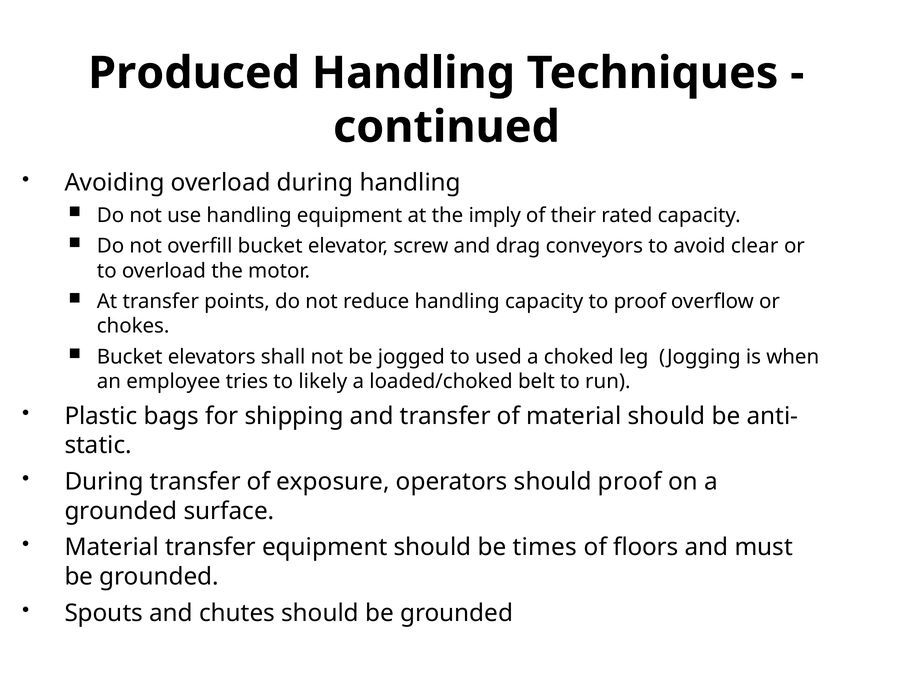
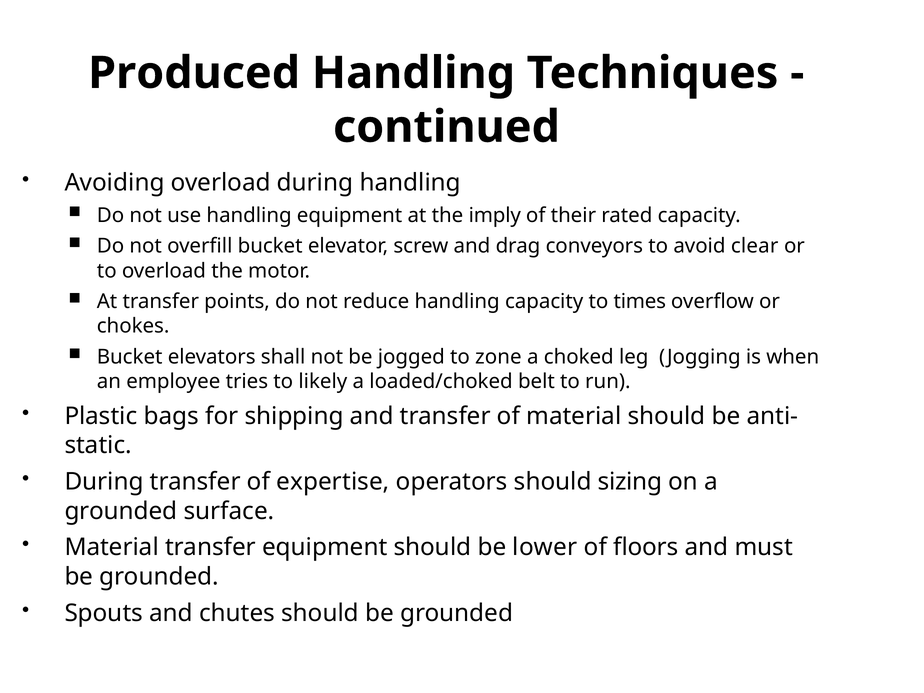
to proof: proof -> times (640, 302)
used: used -> zone (498, 357)
exposure: exposure -> expertise (333, 482)
should proof: proof -> sizing (630, 482)
times: times -> lower (545, 547)
